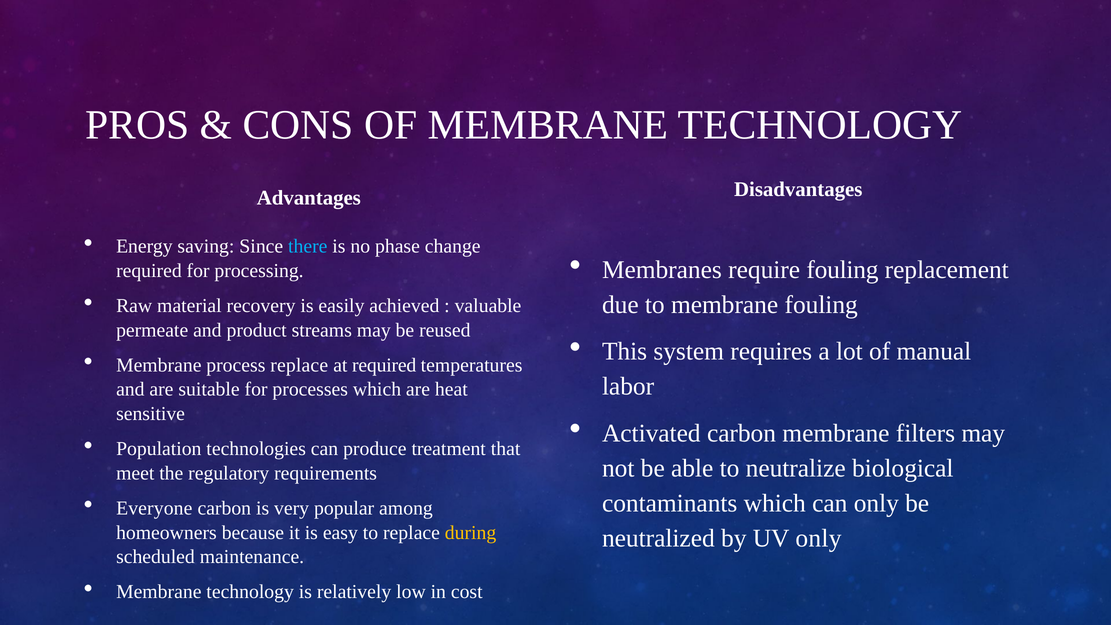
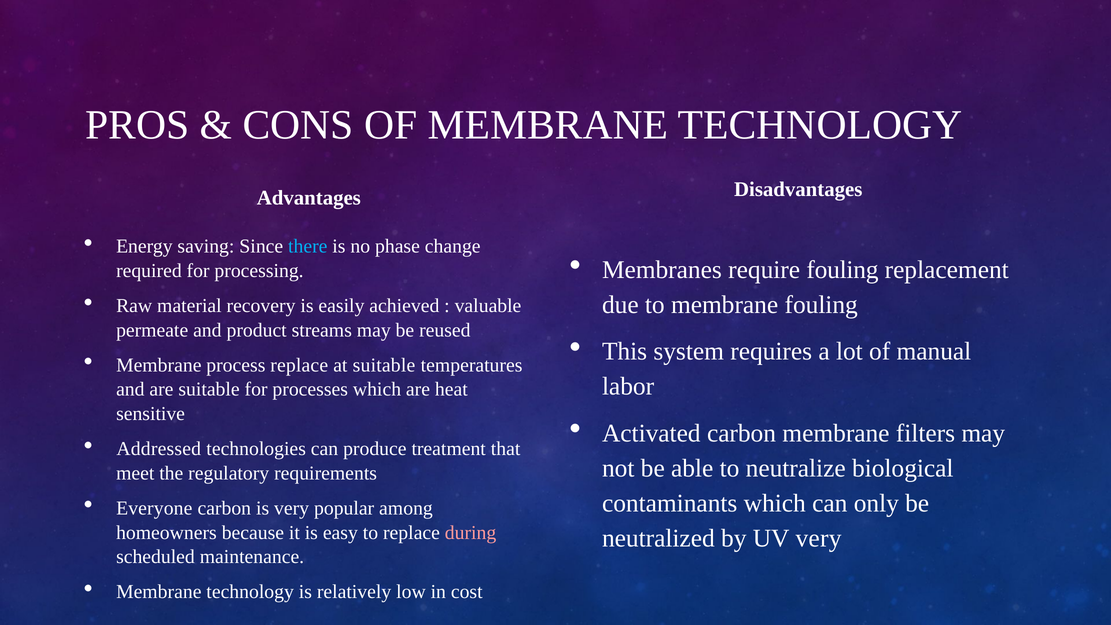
at required: required -> suitable (384, 365)
Population: Population -> Addressed (159, 449)
during colour: yellow -> pink (471, 532)
UV only: only -> very (818, 538)
